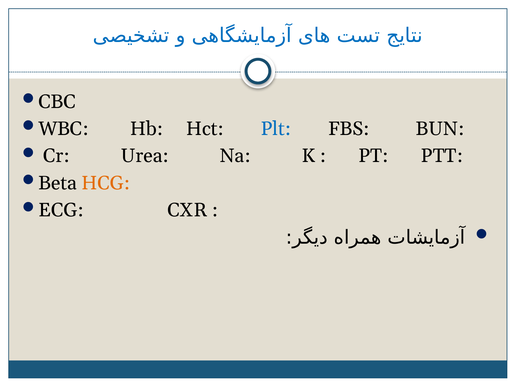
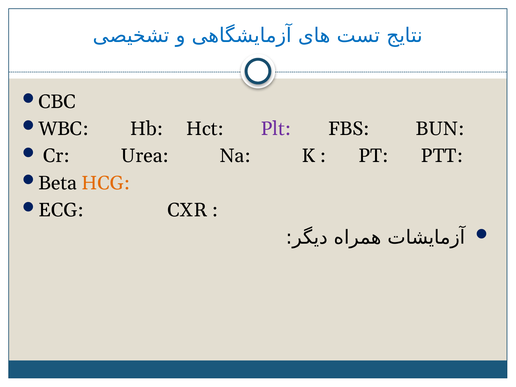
Plt colour: blue -> purple (276, 129)
